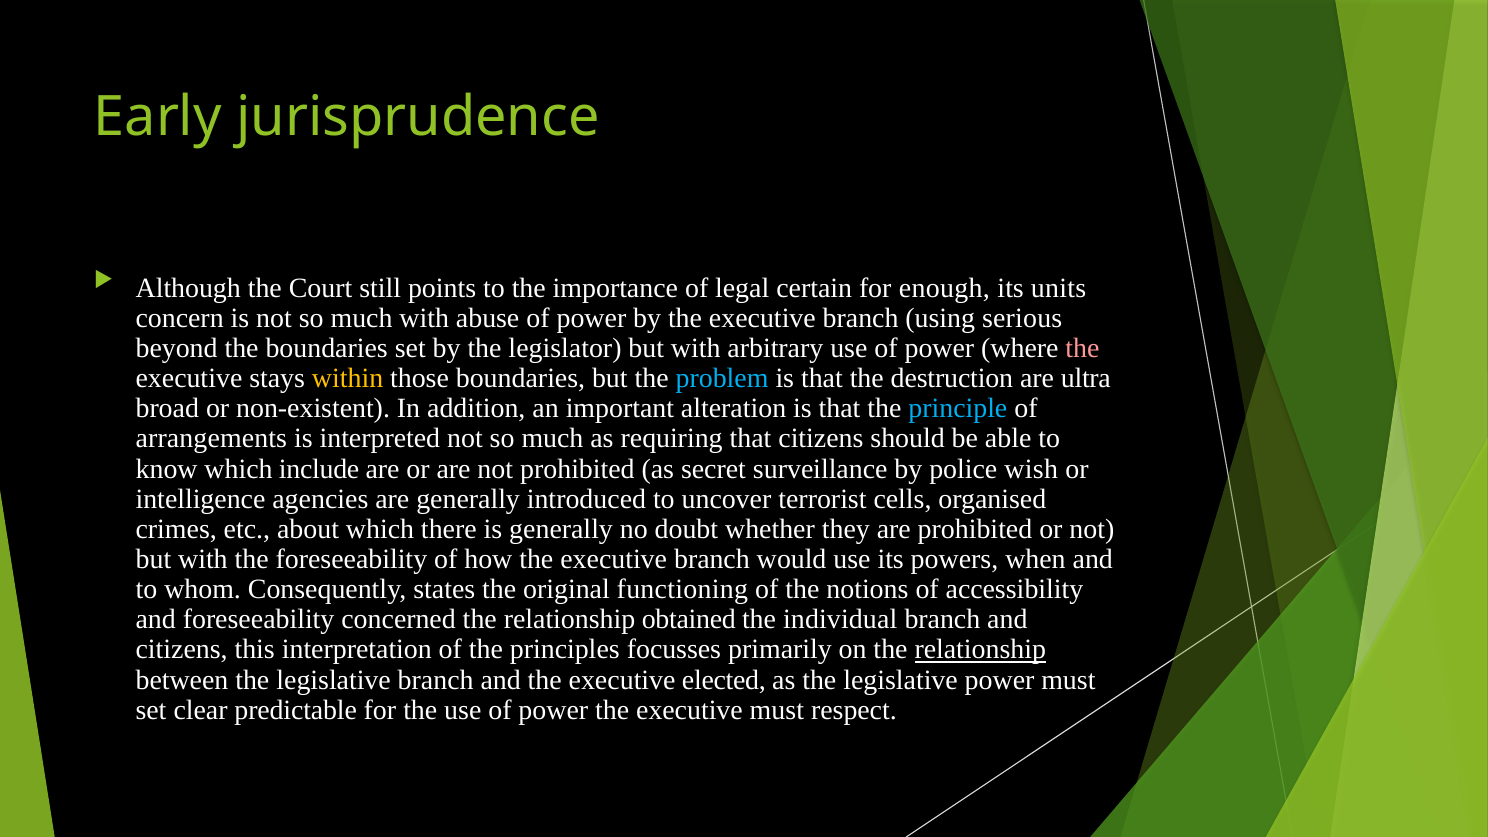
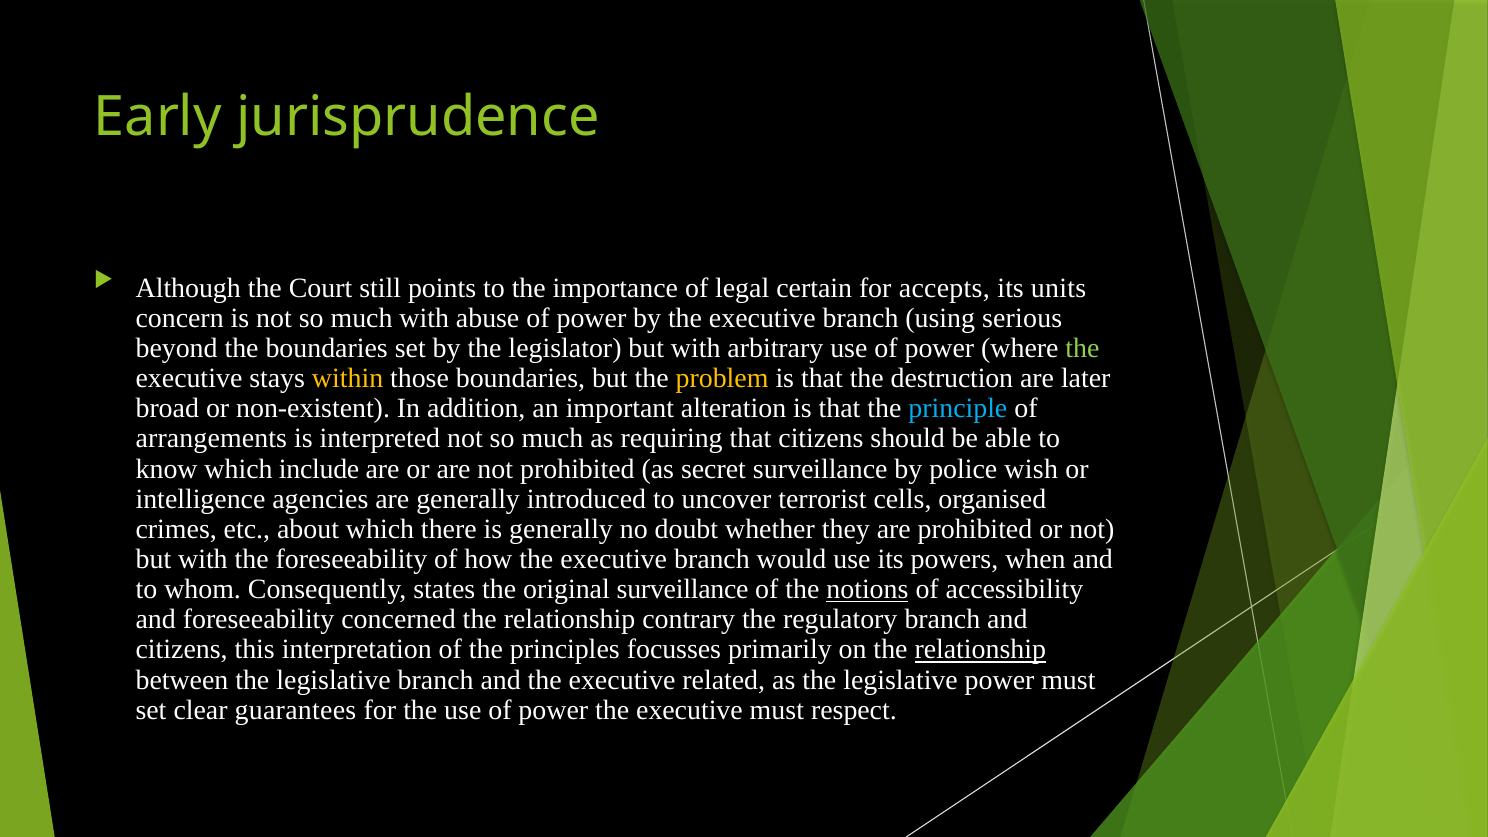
enough: enough -> accepts (944, 288)
the colour: pink -> light green (1082, 348)
problem colour: light blue -> yellow (722, 378)
ultra: ultra -> later (1086, 378)
original functioning: functioning -> surveillance (683, 589)
notions underline: none -> present (867, 589)
obtained: obtained -> contrary (689, 620)
individual: individual -> regulatory (840, 620)
elected: elected -> related (724, 680)
predictable: predictable -> guarantees (295, 710)
